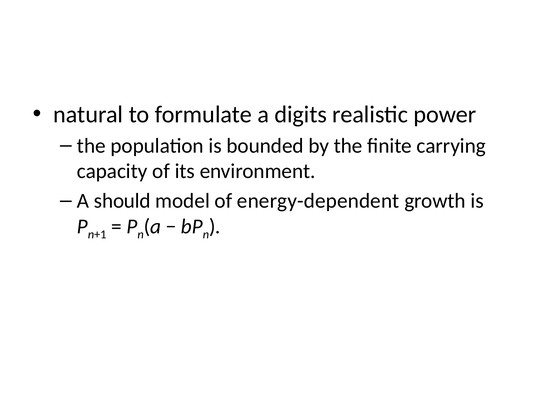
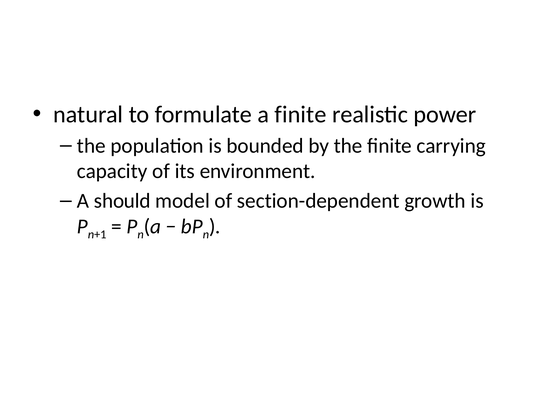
a digits: digits -> finite (301, 114)
energy-dependent: energy-dependent -> section-dependent (318, 201)
